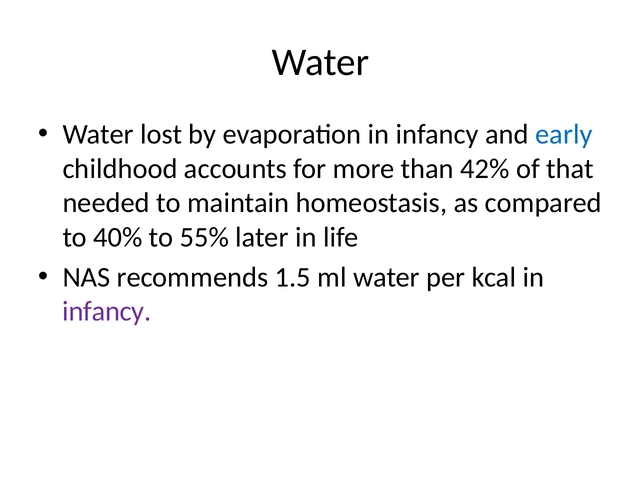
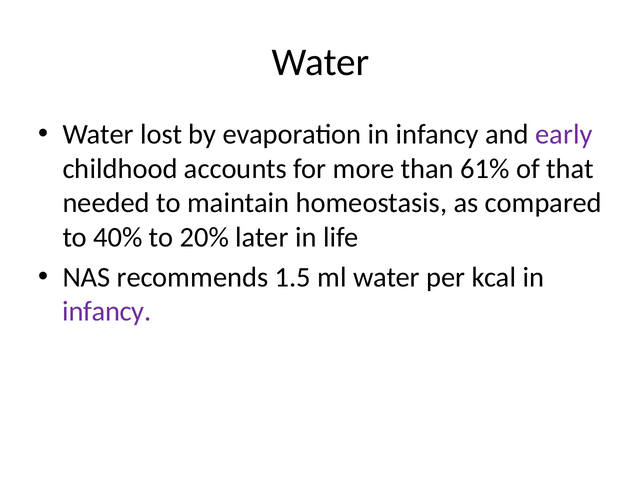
early colour: blue -> purple (564, 134)
42%: 42% -> 61% (485, 169)
55%: 55% -> 20% (204, 237)
